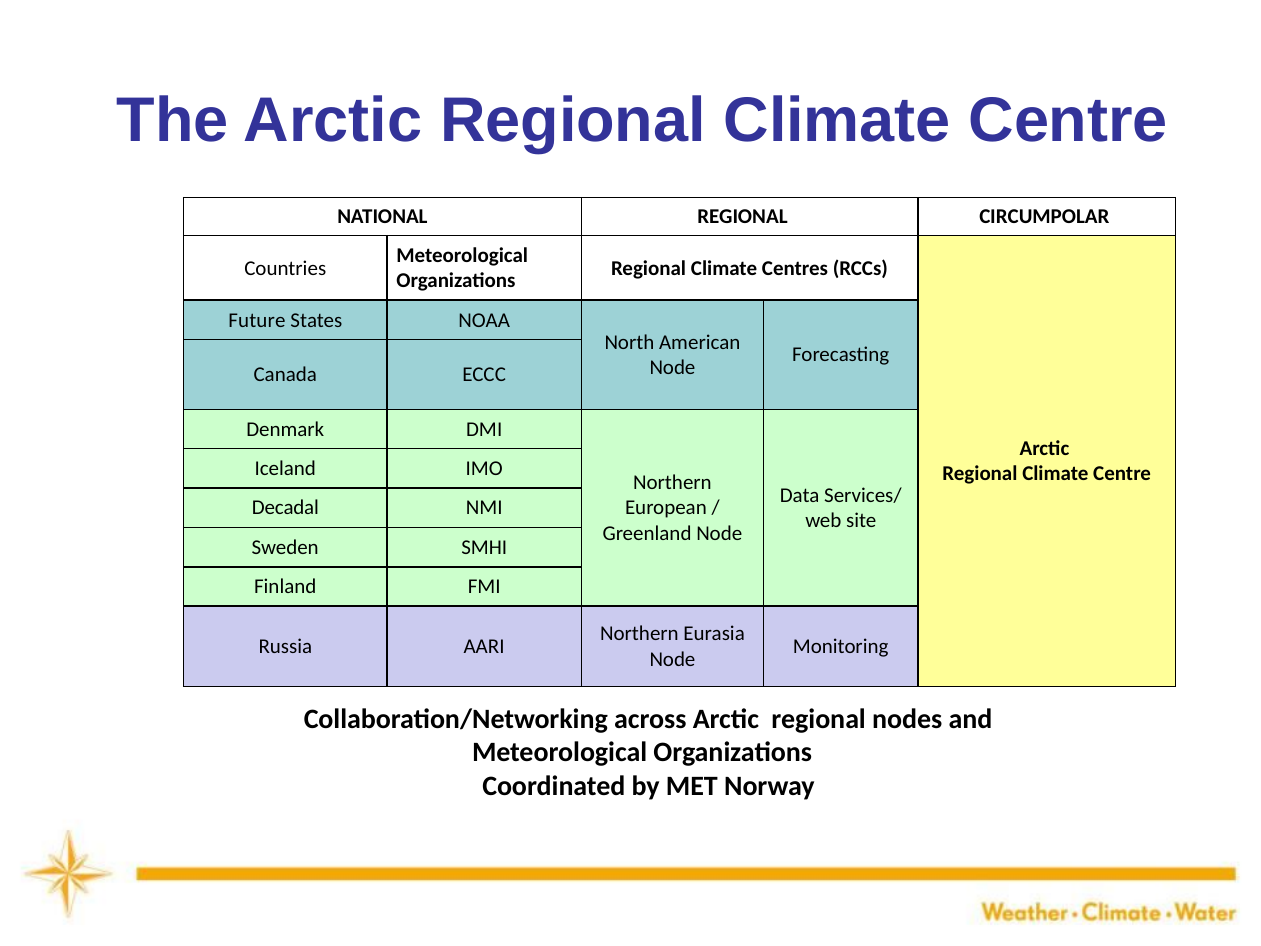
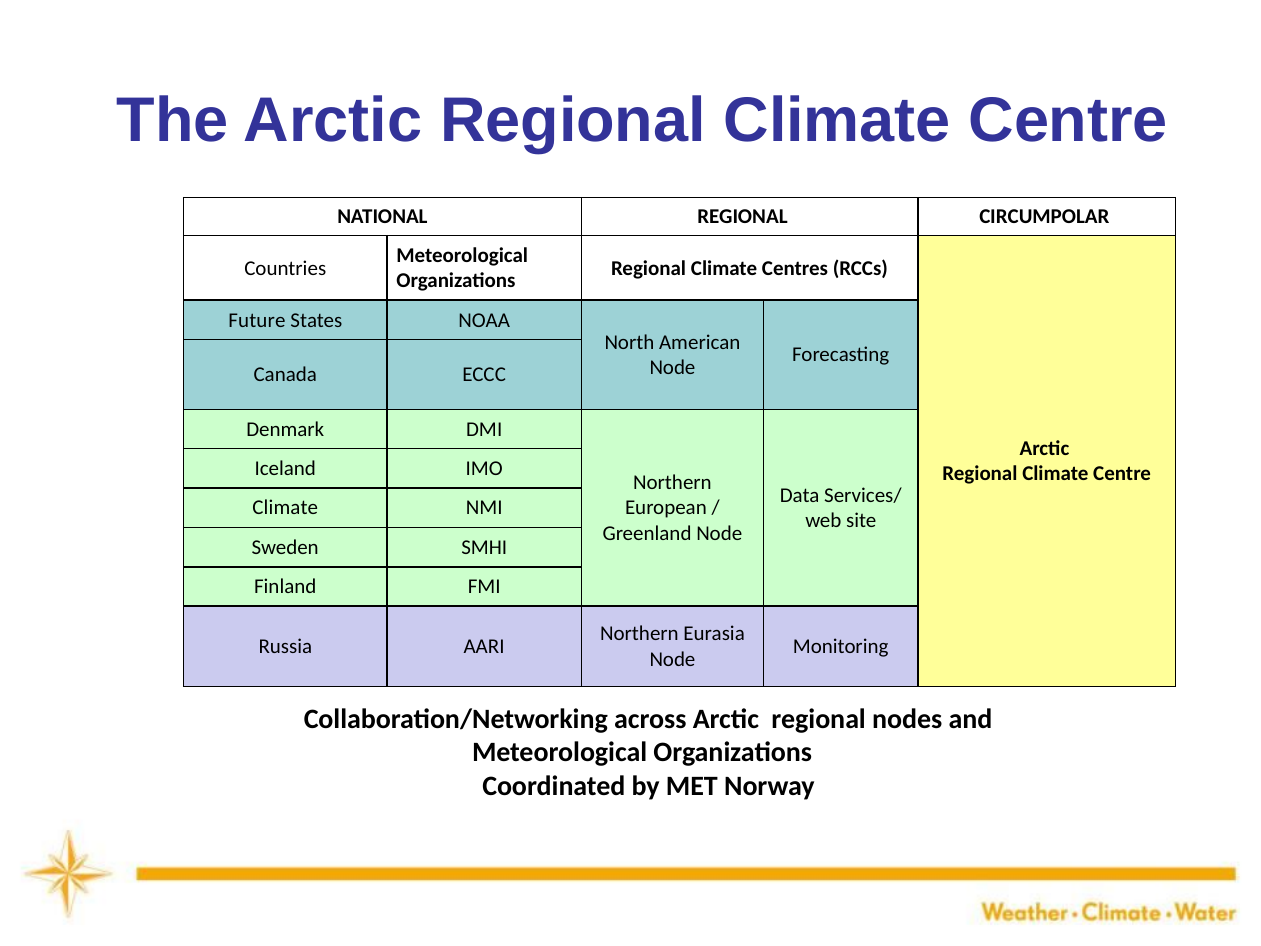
Decadal: Decadal -> Climate (285, 508)
